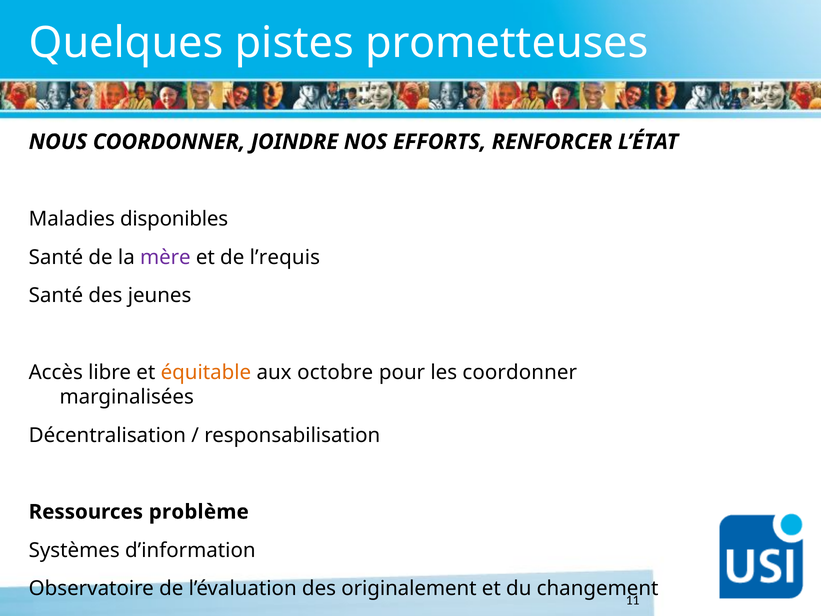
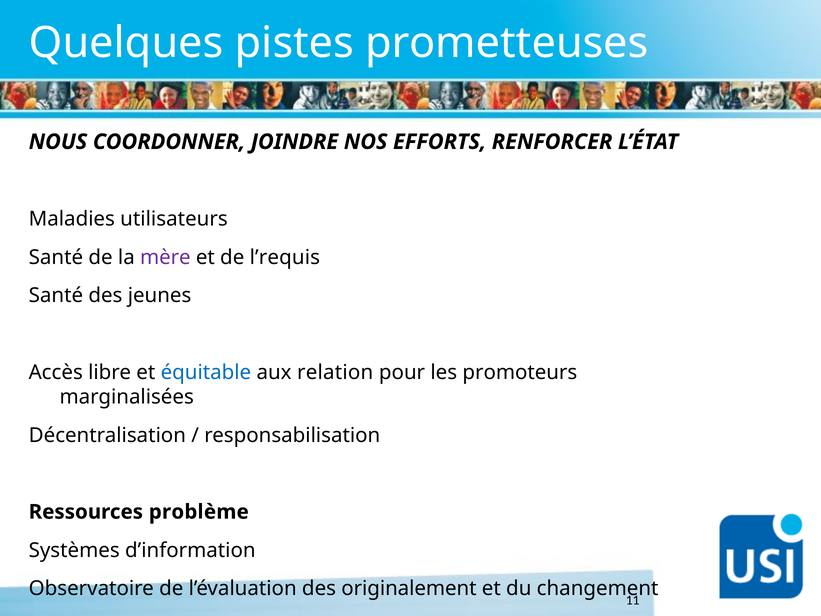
disponibles: disponibles -> utilisateurs (174, 219)
équitable colour: orange -> blue (206, 372)
octobre: octobre -> relation (335, 372)
les coordonner: coordonner -> promoteurs (520, 372)
